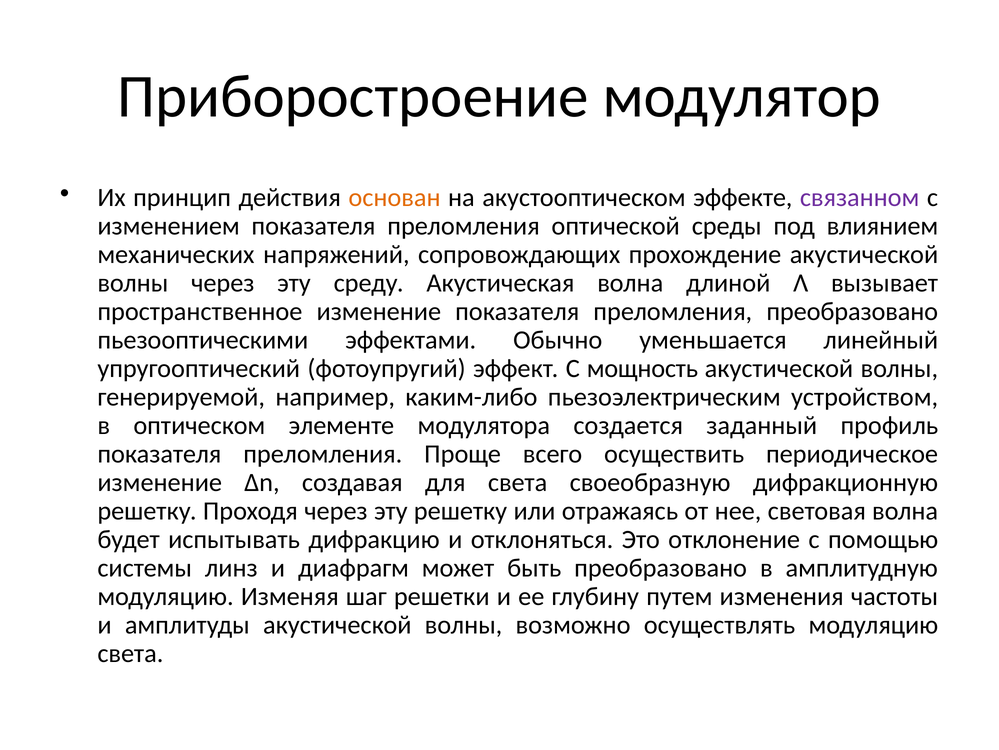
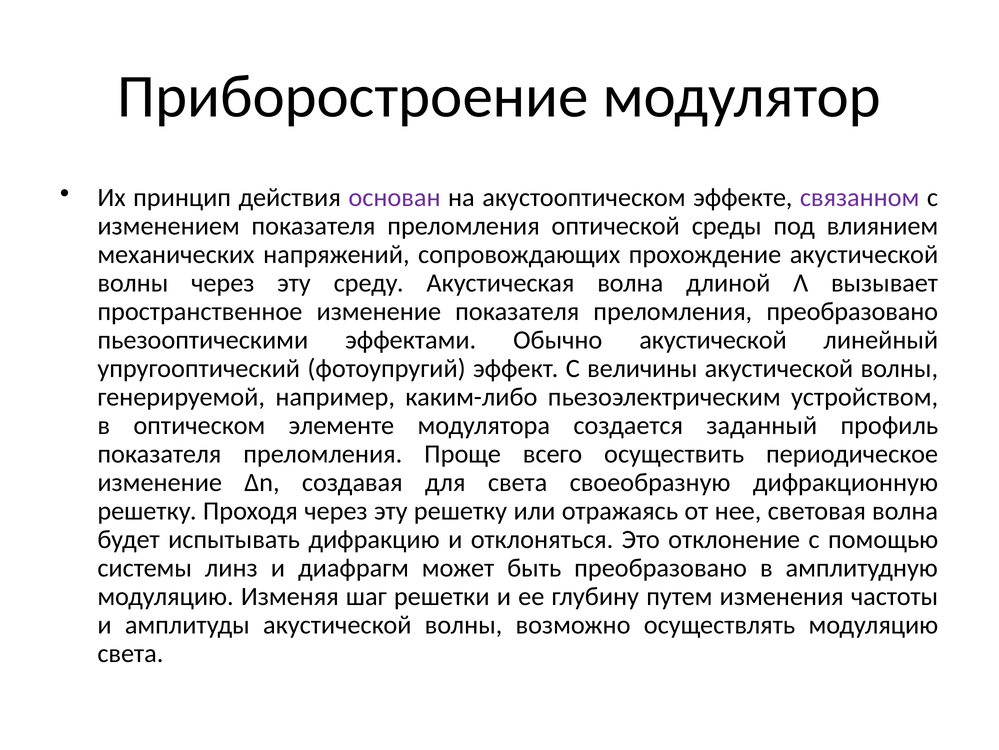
основан colour: orange -> purple (395, 197)
Обычно уменьшается: уменьшается -> акустической (713, 340)
мощность: мощность -> величины (642, 368)
